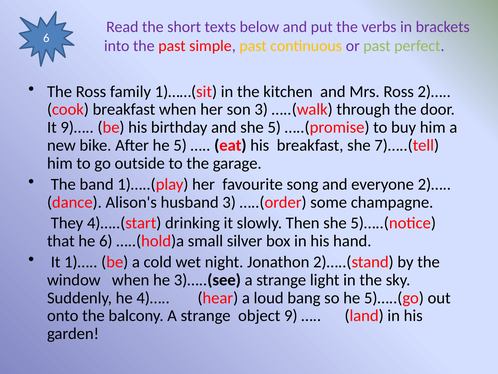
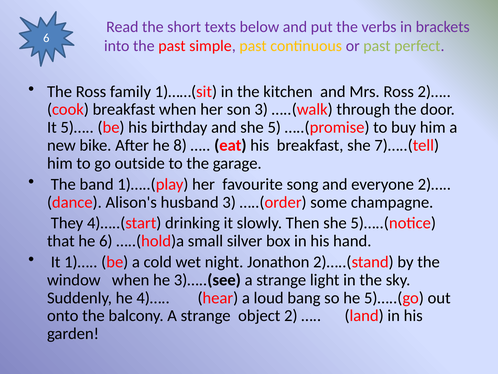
9)…: 9)… -> 5)… (77, 127)
he 5: 5 -> 8 (180, 145)
9: 9 -> 2 (291, 315)
